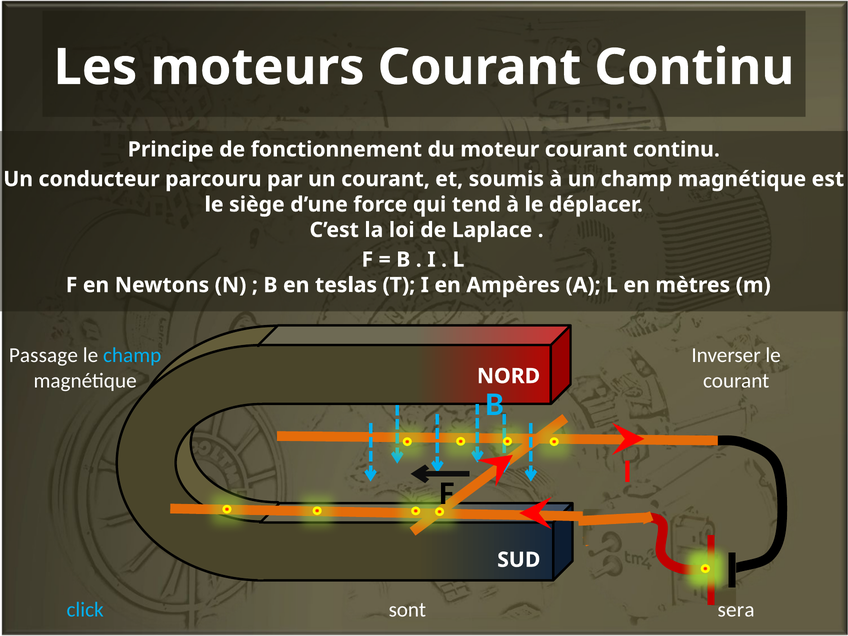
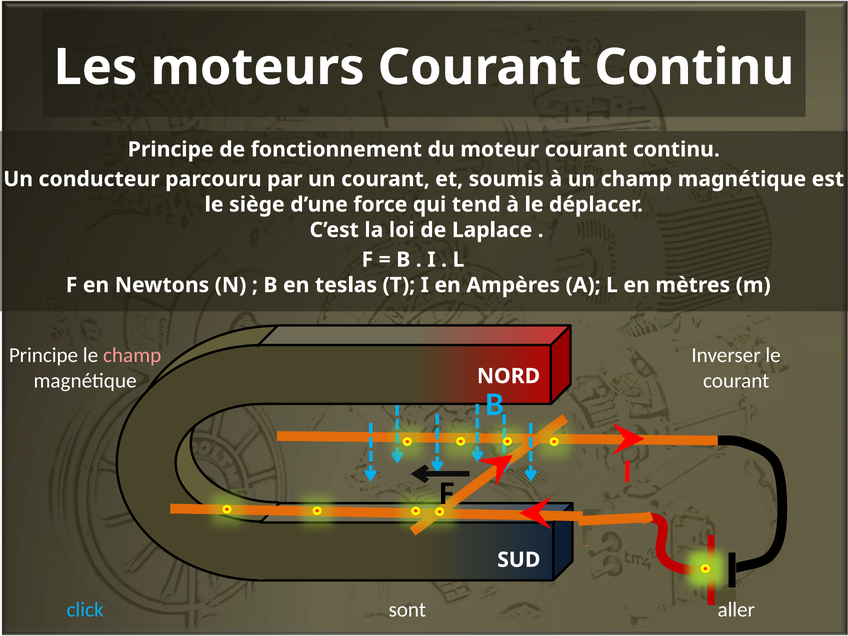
Passage: Passage -> Principe (44, 355)
champ colour: light blue -> pink (132, 355)
sera: sera -> aller (736, 610)
